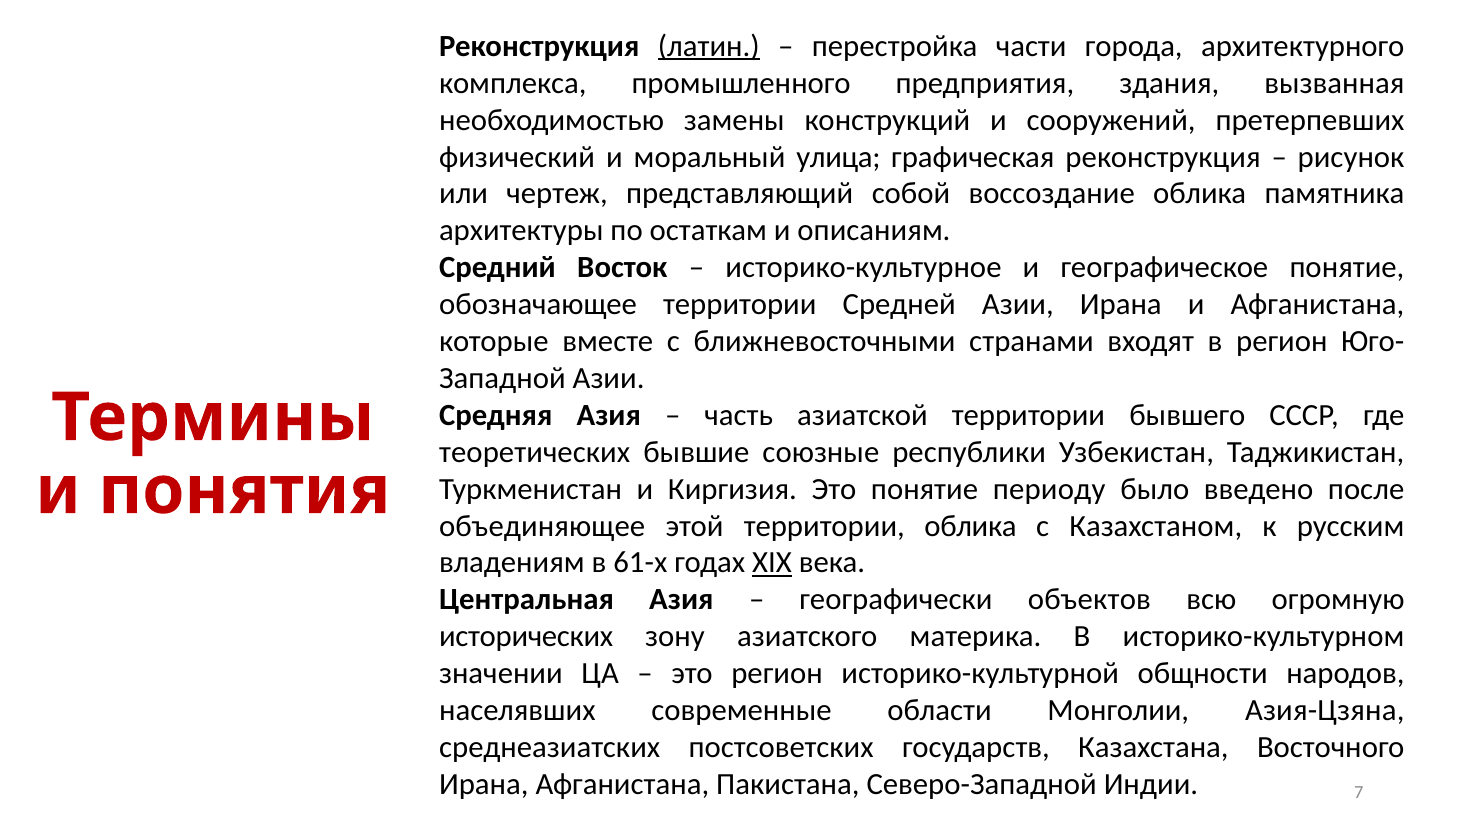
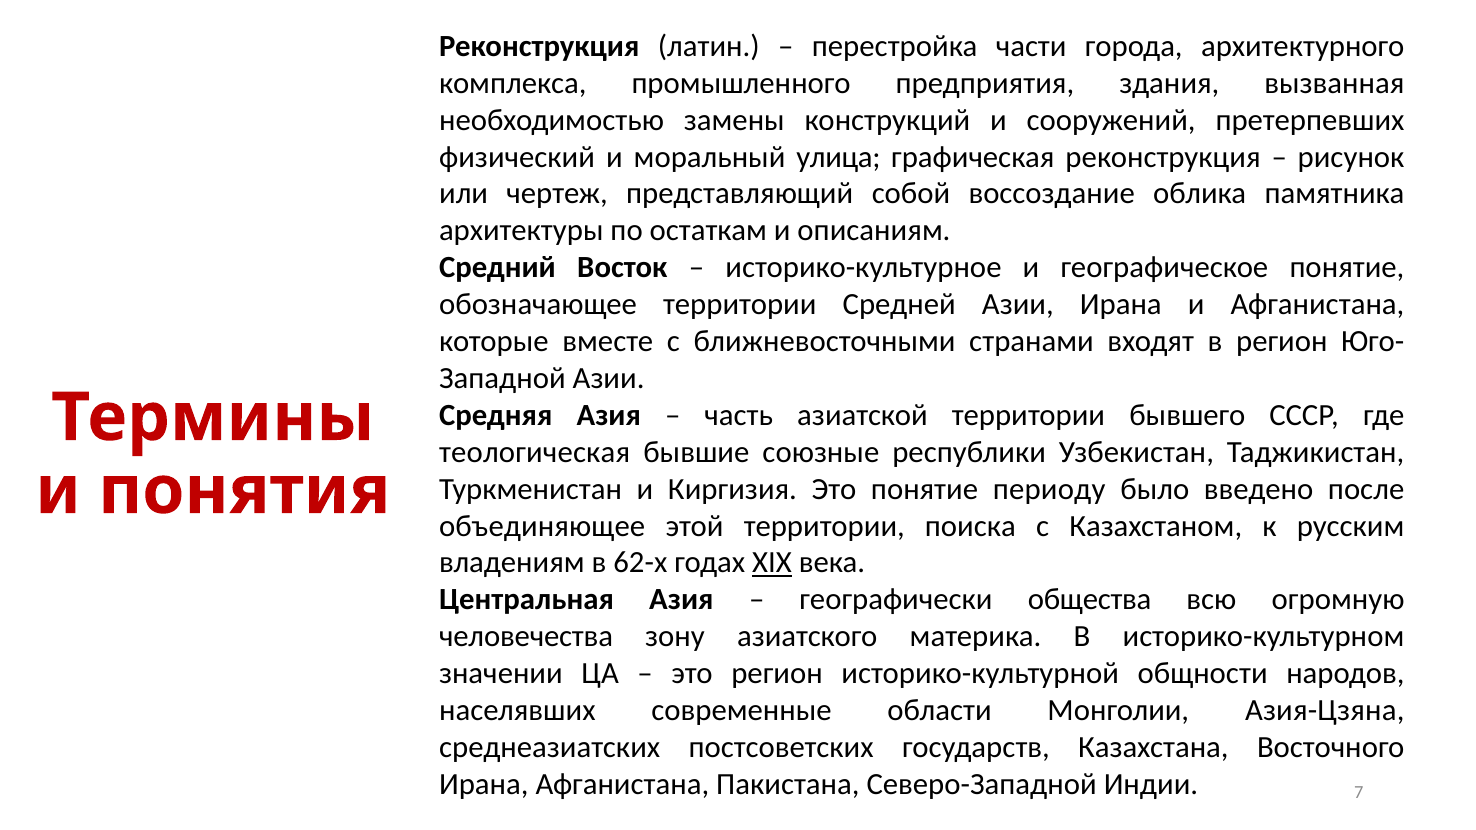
латин underline: present -> none (709, 46)
теоретических: теоретических -> теологическая (535, 452)
территории облика: облика -> поиска (970, 526)
61-х: 61-х -> 62-х (640, 563)
объектов: объектов -> общества (1090, 600)
исторических: исторических -> человечества (526, 637)
